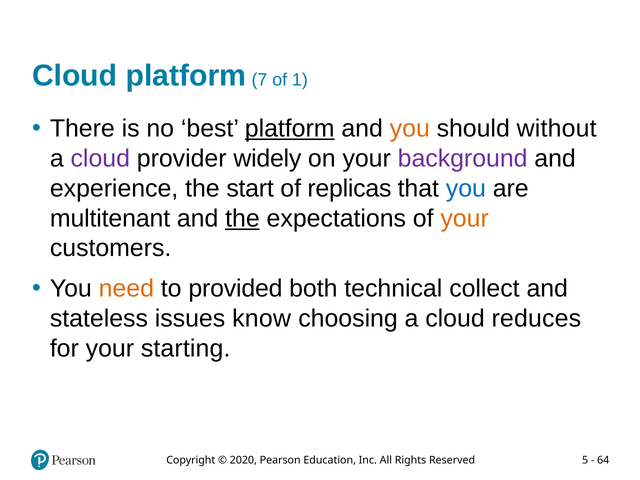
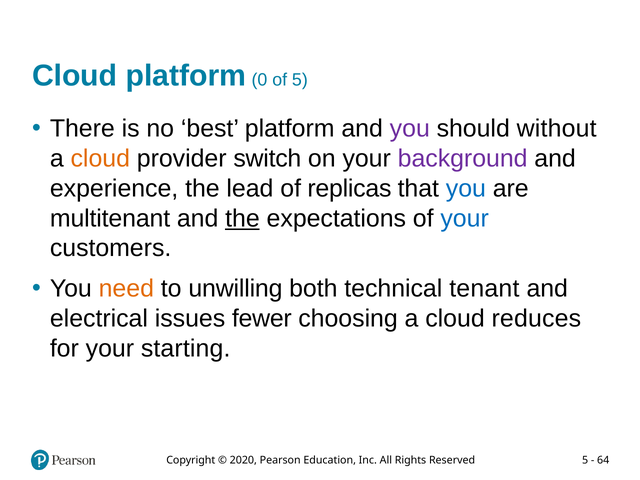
7: 7 -> 0 (259, 80)
of 1: 1 -> 5 (300, 80)
platform underline: present -> none (290, 129)
you colour: orange -> purple (410, 129)
cloud colour: purple -> orange (100, 159)
widely: widely -> switch (267, 159)
start: start -> lead (250, 188)
your colour: orange -> blue (465, 218)
provided: provided -> unwilling (235, 289)
collect: collect -> tenant (484, 289)
stateless: stateless -> electrical (99, 319)
know: know -> fewer (262, 319)
